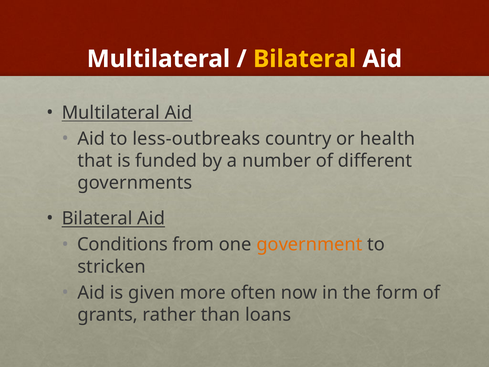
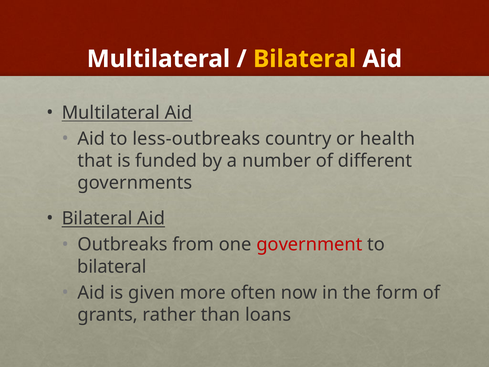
Conditions: Conditions -> Outbreaks (123, 244)
government colour: orange -> red (309, 244)
stricken: stricken -> bilateral (112, 266)
